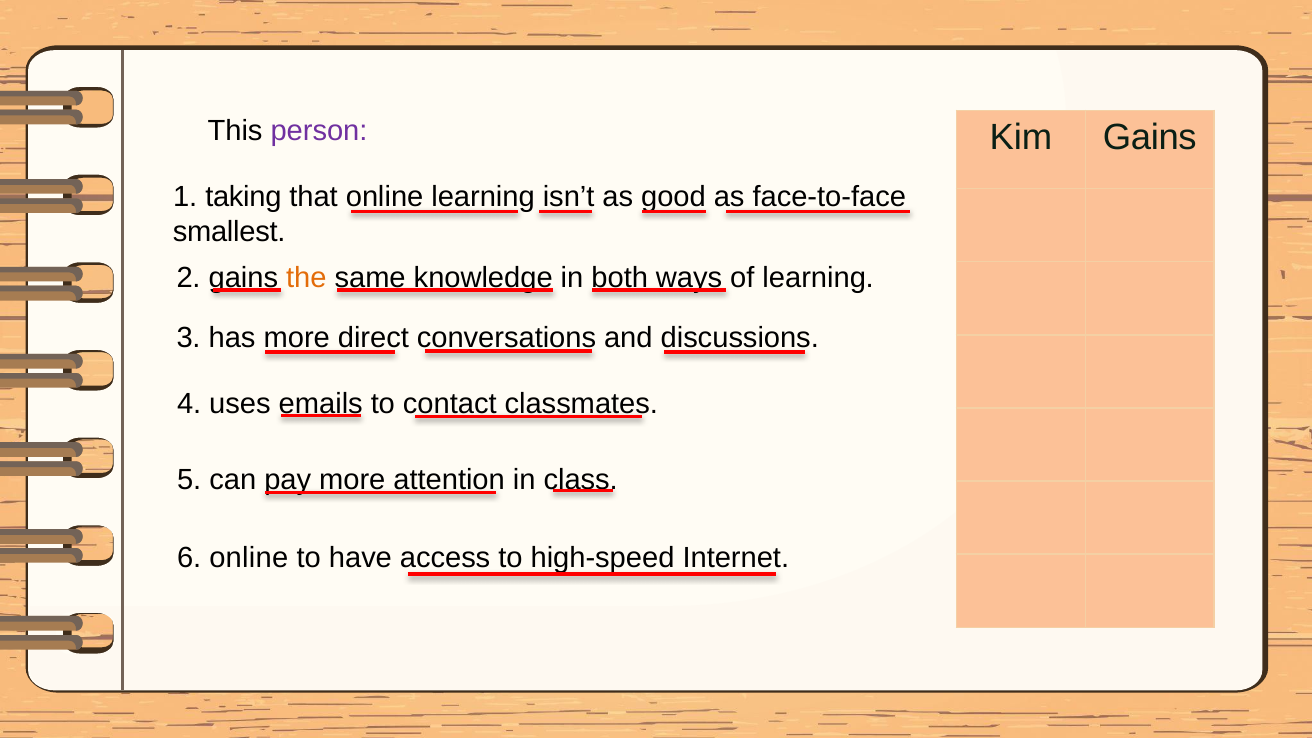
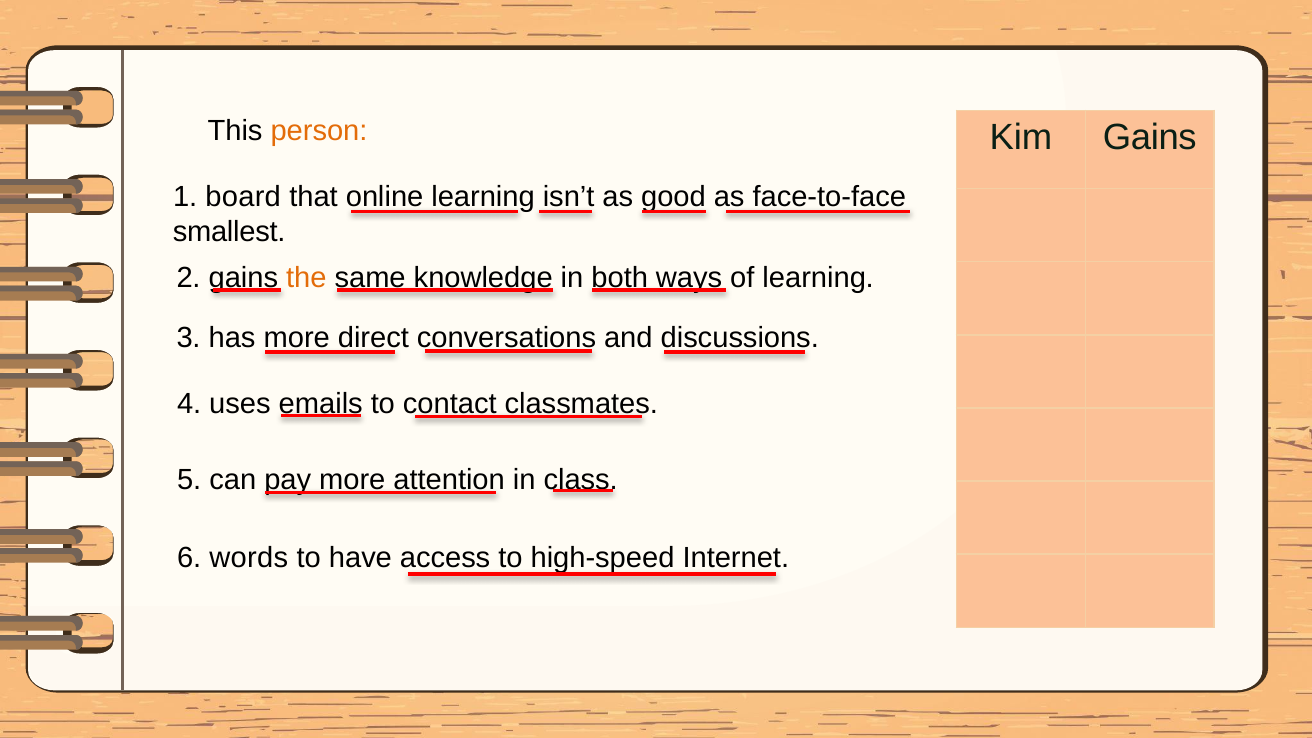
person colour: purple -> orange (319, 131)
taking: taking -> board (243, 197)
6 online: online -> words (249, 558)
